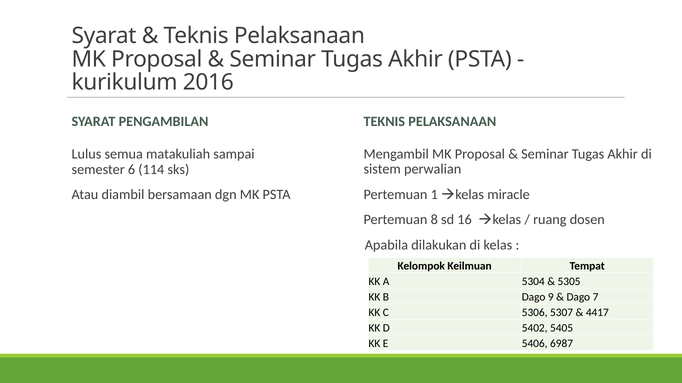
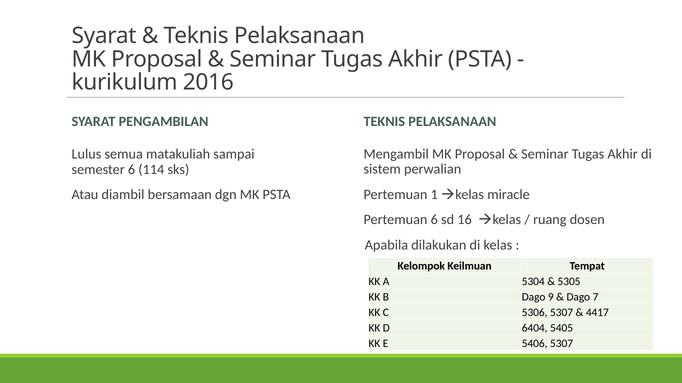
Pertemuan 8: 8 -> 6 (434, 220)
5402: 5402 -> 6404 (535, 328)
5406 6987: 6987 -> 5307 (562, 344)
